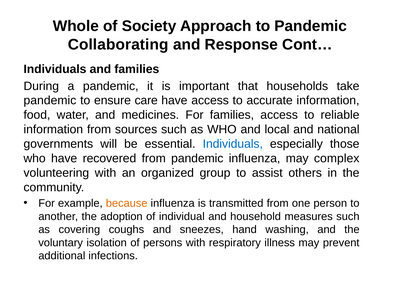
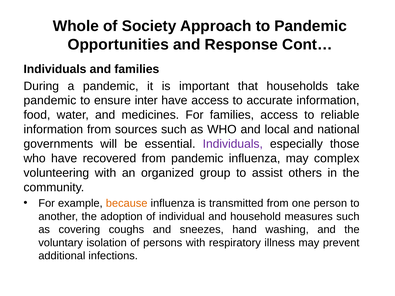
Collaborating: Collaborating -> Opportunities (118, 45)
care: care -> inter (146, 101)
Individuals colour: blue -> purple (233, 144)
